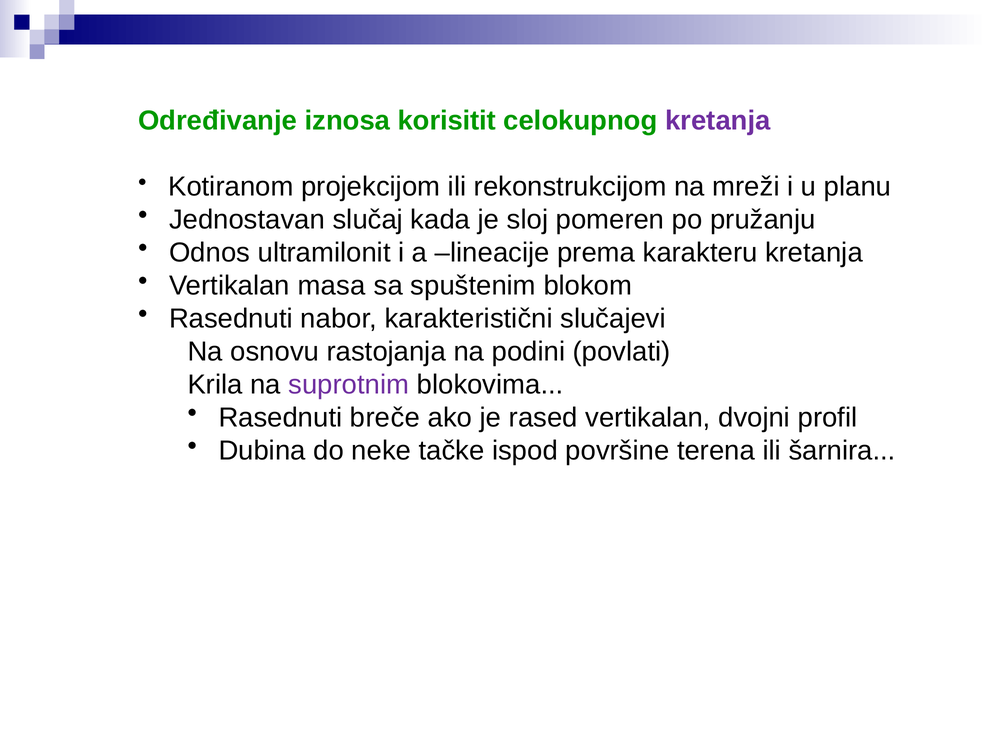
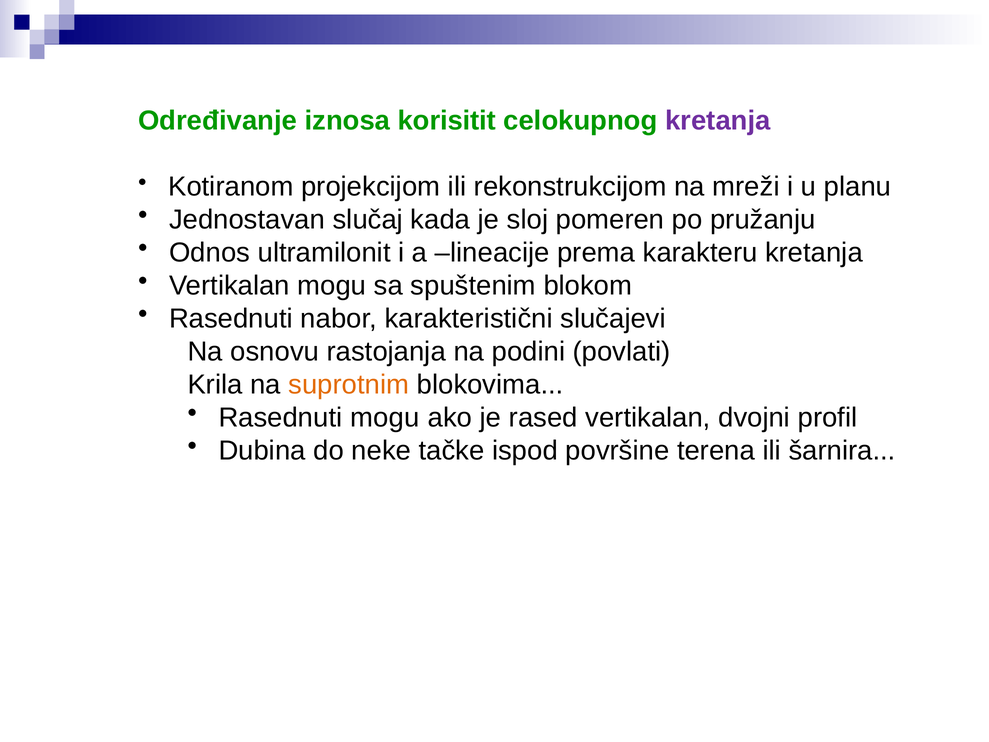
Vertikalan masa: masa -> mogu (332, 286)
suprotnim colour: purple -> orange (349, 385)
Rasednuti breče: breče -> mogu (385, 417)
